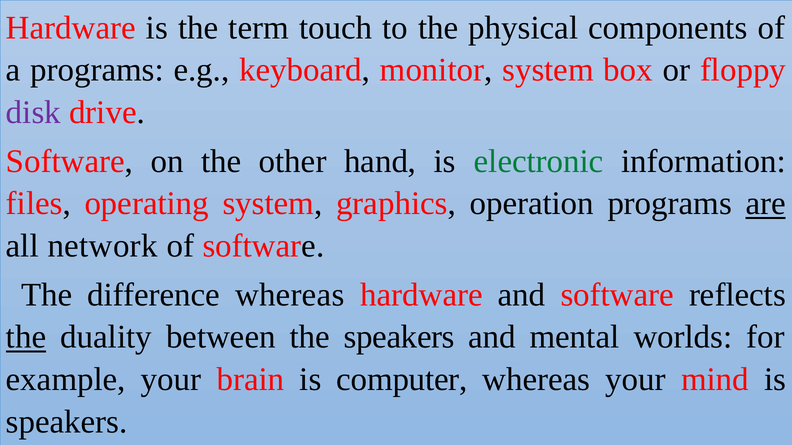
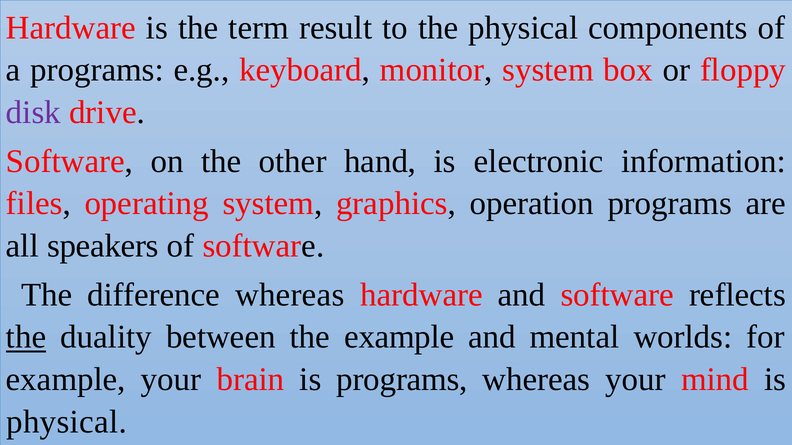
touch: touch -> result (336, 28)
electronic colour: green -> black (539, 161)
are underline: present -> none (766, 204)
network: network -> speakers (103, 246)
the speakers: speakers -> example (399, 337)
is computer: computer -> programs (402, 380)
speakers: speakers -> physical (67, 422)
